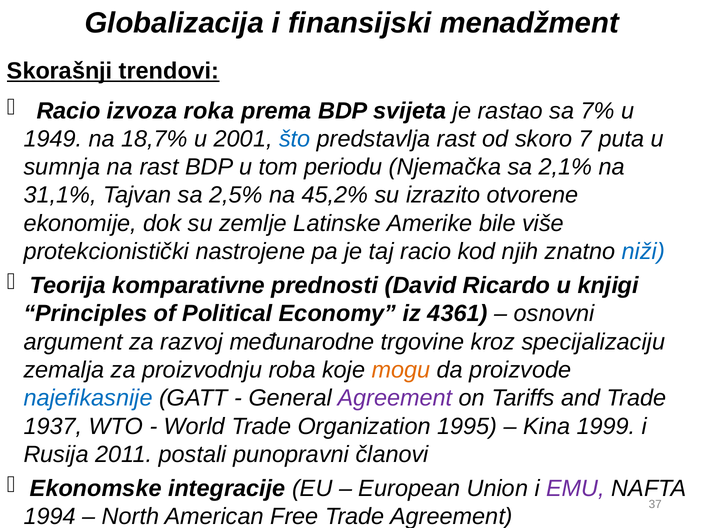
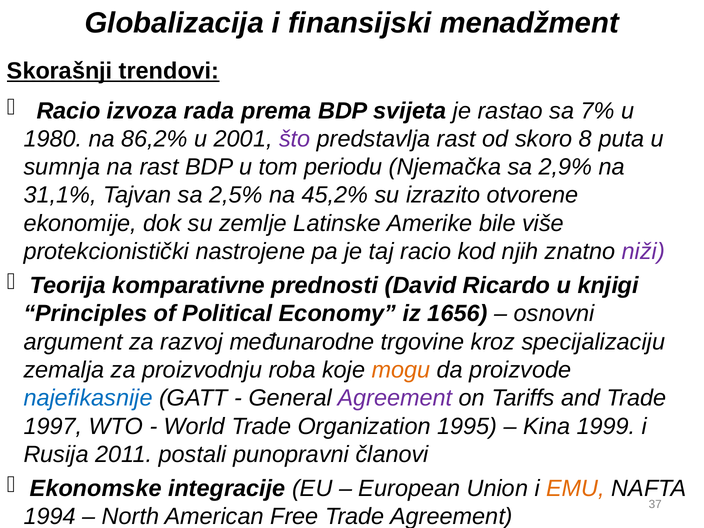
roka: roka -> rada (209, 111)
1949: 1949 -> 1980 (53, 139)
18,7%: 18,7% -> 86,2% (155, 139)
što colour: blue -> purple (295, 139)
7: 7 -> 8 (585, 139)
2,1%: 2,1% -> 2,9% (566, 167)
niži colour: blue -> purple (643, 252)
4361: 4361 -> 1656 (457, 314)
1937: 1937 -> 1997 (53, 426)
EMU colour: purple -> orange (576, 489)
